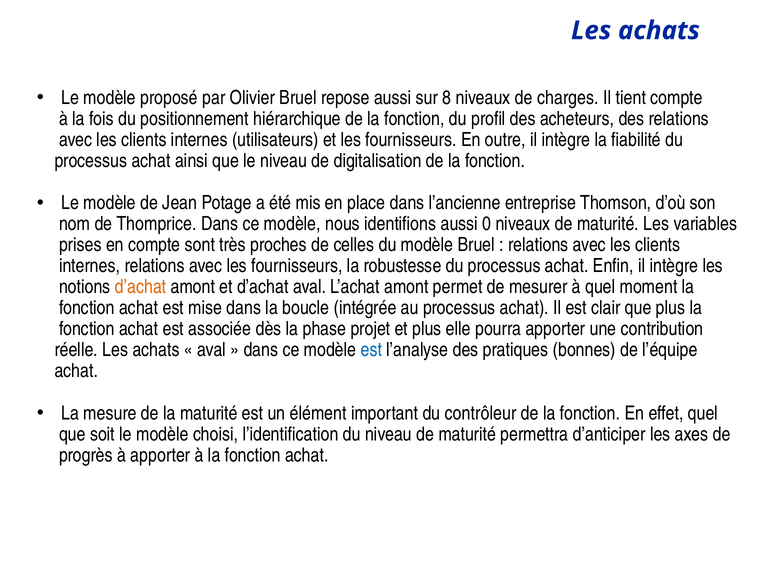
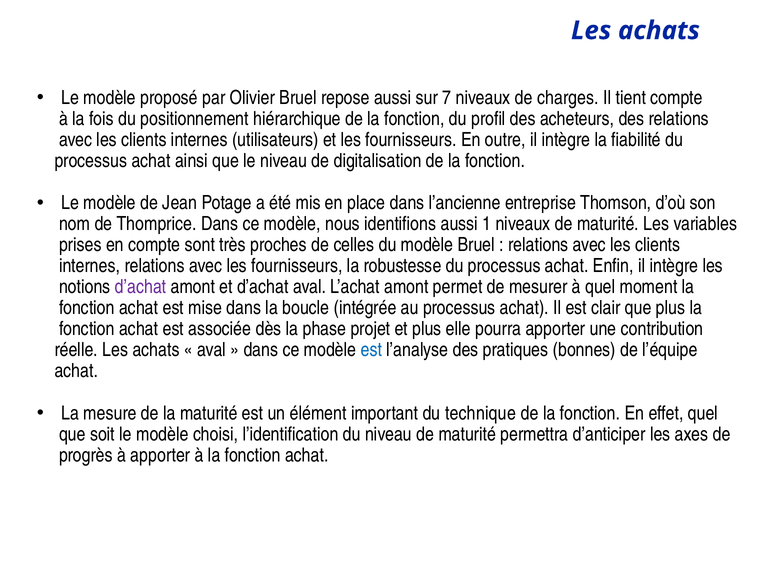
8: 8 -> 7 (447, 98)
0: 0 -> 1 (487, 224)
d’achat colour: orange -> purple (141, 287)
contrôleur: contrôleur -> technique (481, 413)
